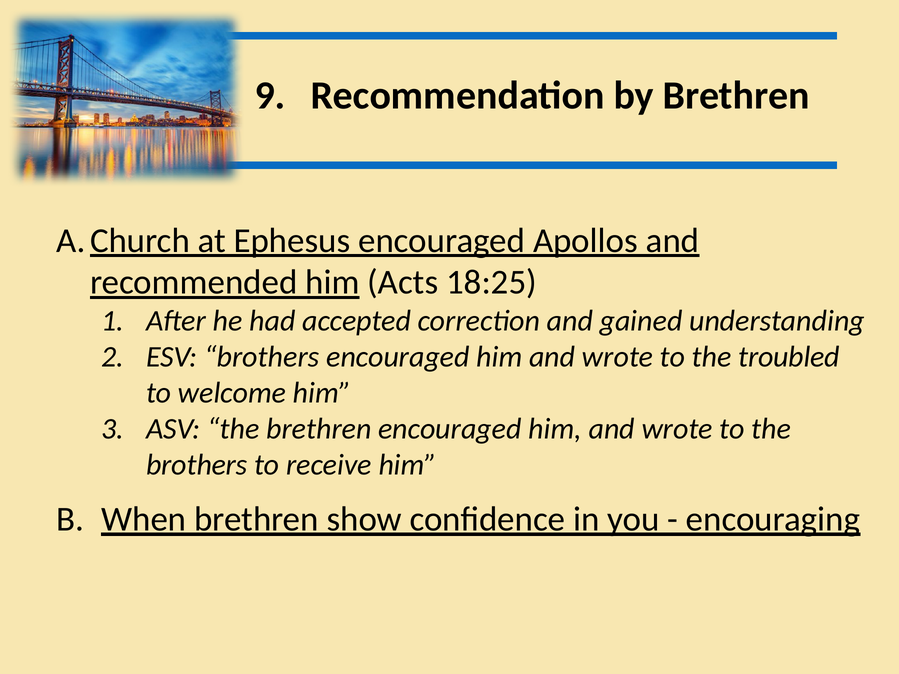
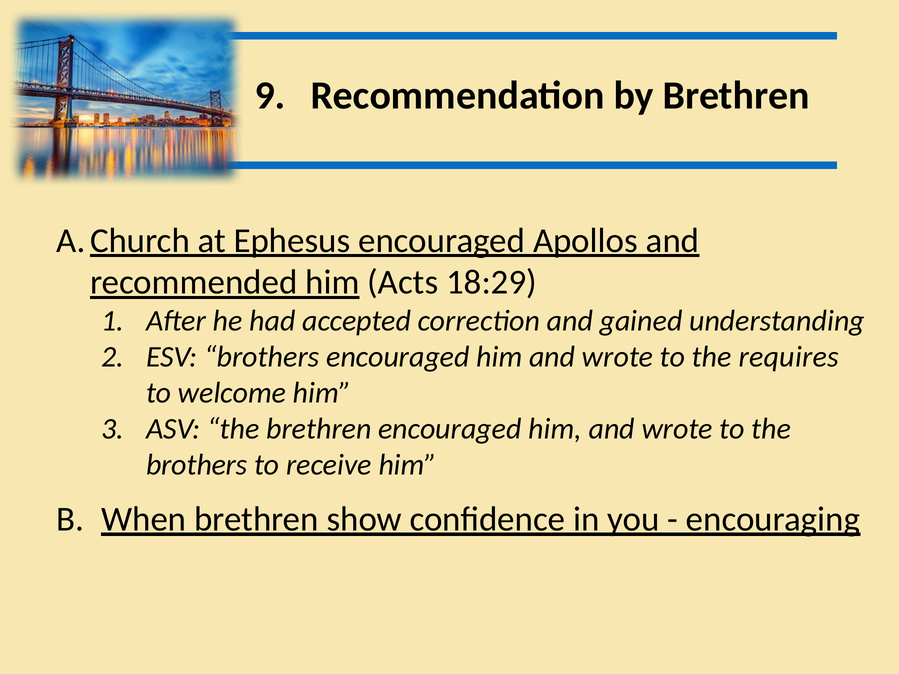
18:25: 18:25 -> 18:29 (492, 283)
troubled: troubled -> requires (789, 357)
